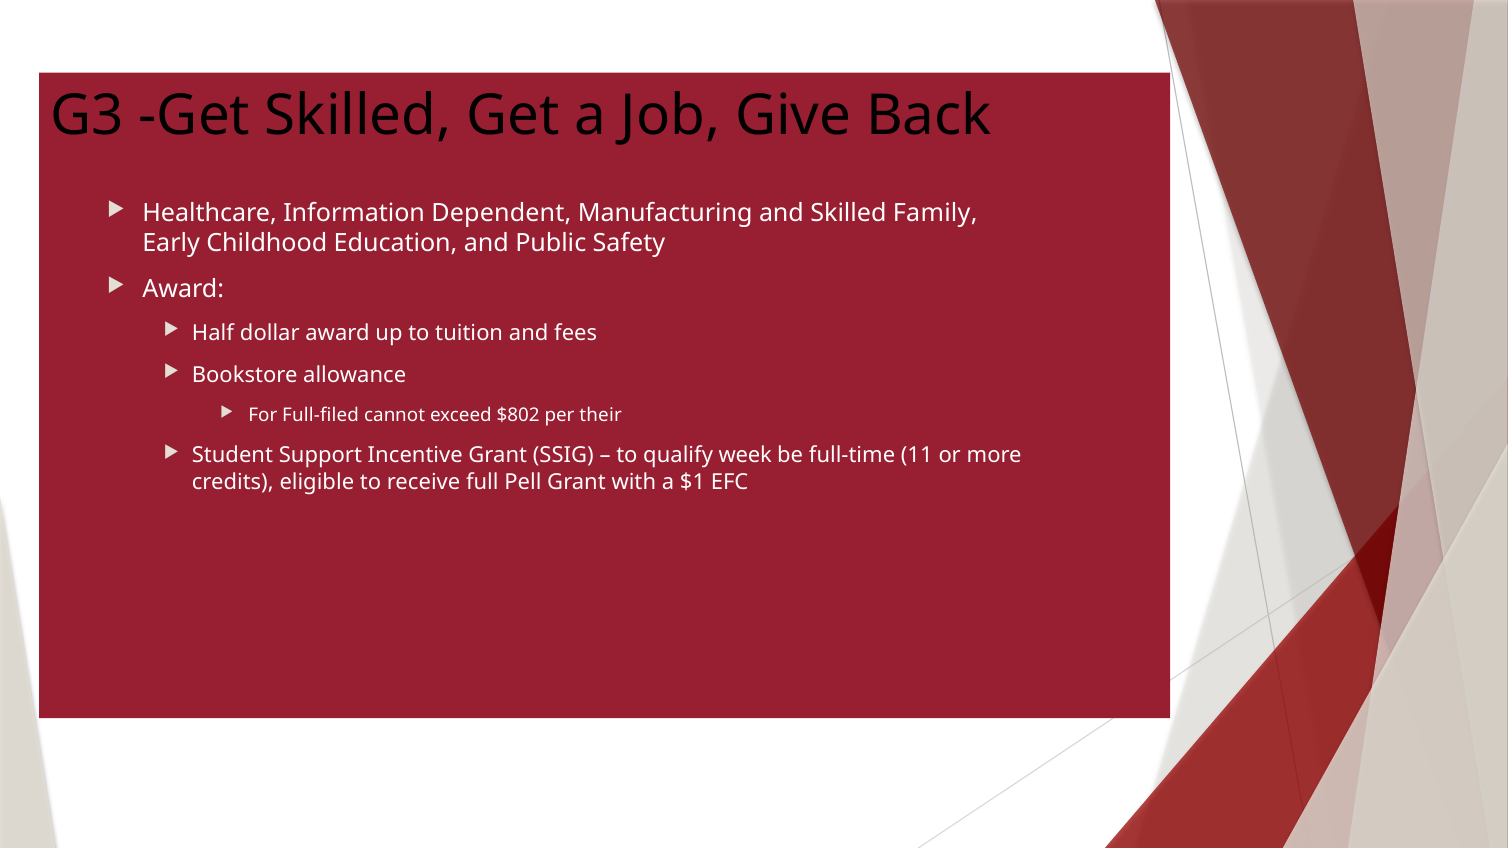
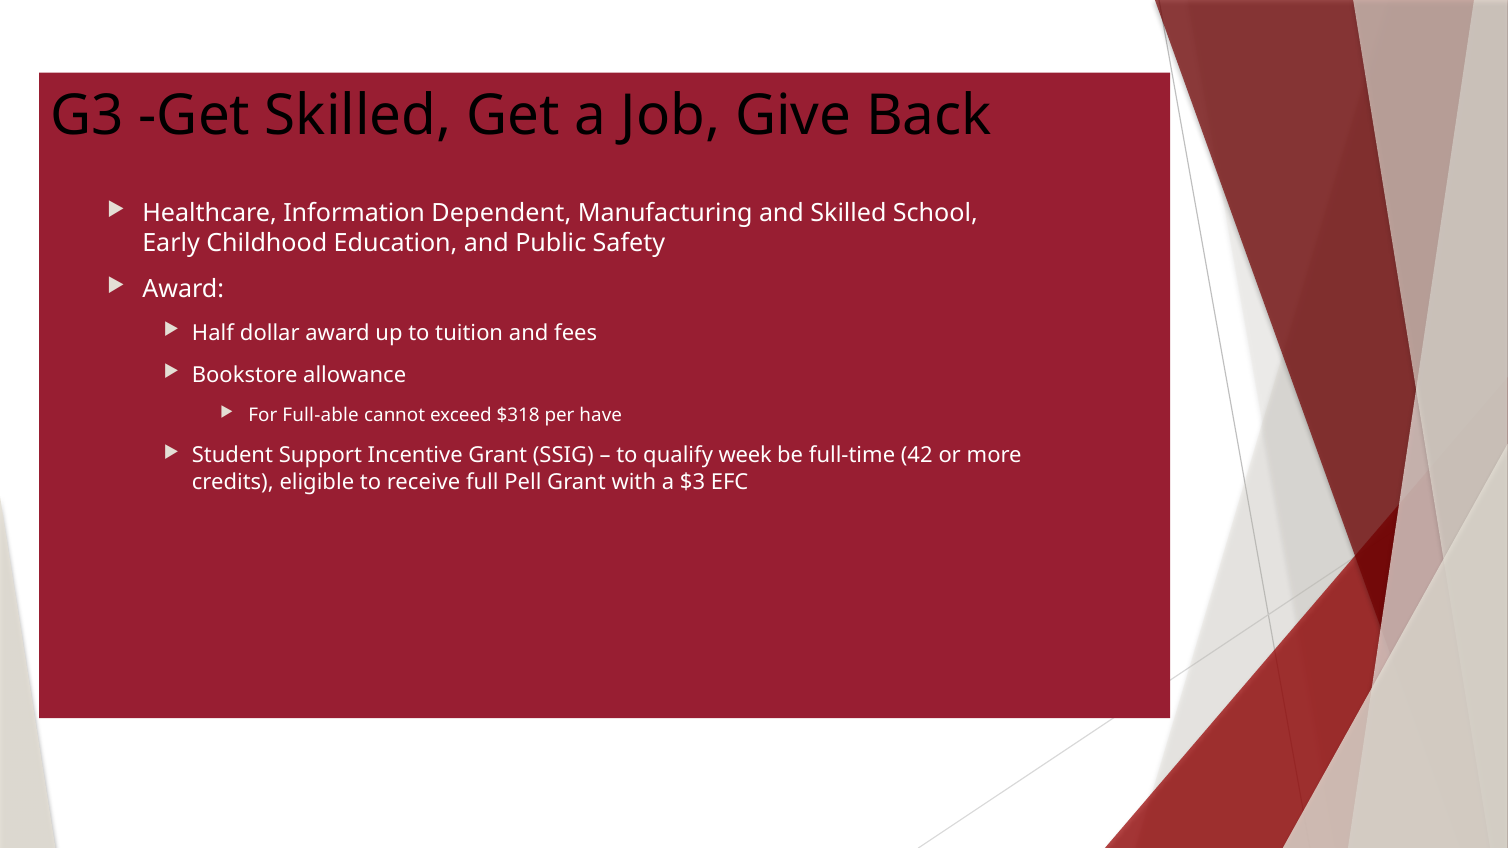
Family: Family -> School (935, 213)
Full-filed: Full-filed -> Full-able (321, 415)
$802: $802 -> $318 (518, 415)
their: their -> have (601, 415)
11: 11 -> 42 (917, 456)
$1: $1 -> $3 (693, 482)
